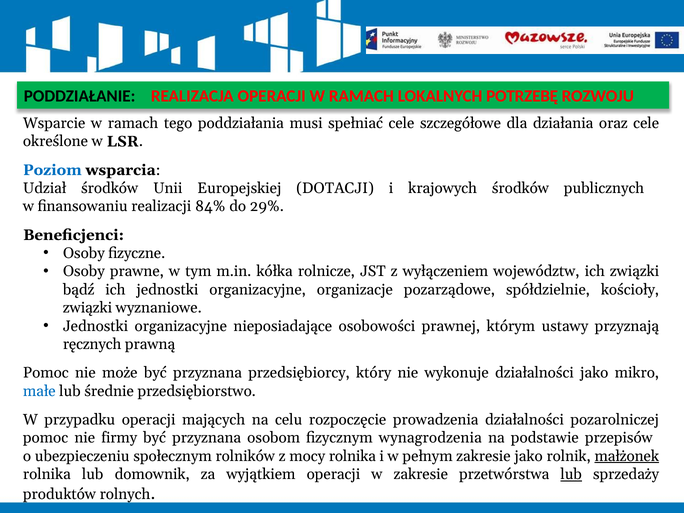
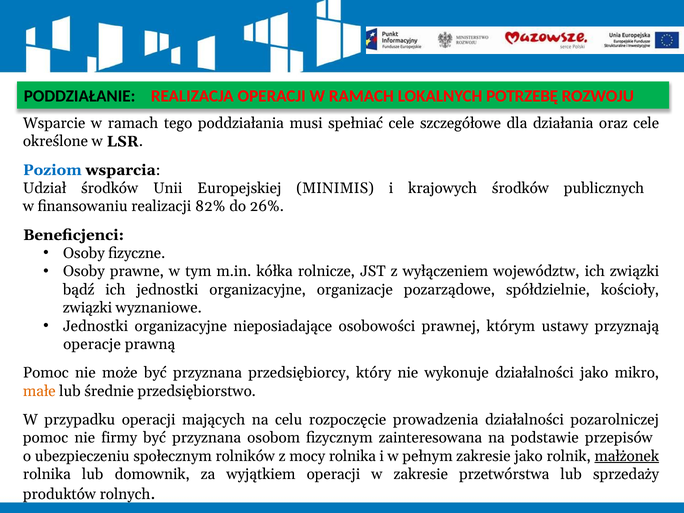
DOTACJI: DOTACJI -> MINIMIS (335, 188)
84%: 84% -> 82% (210, 206)
29%: 29% -> 26% (267, 206)
ręcznych: ręcznych -> operacje (92, 344)
małe colour: blue -> orange (39, 391)
wynagrodzenia: wynagrodzenia -> zainteresowana (430, 438)
lub underline: present -> none (571, 474)
